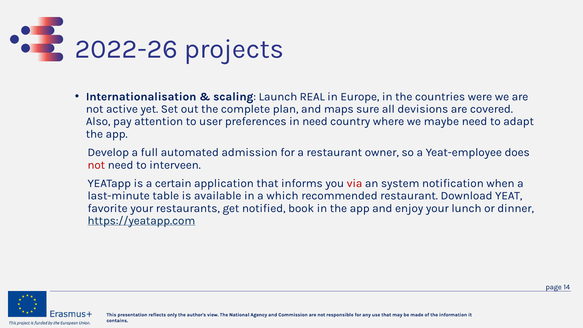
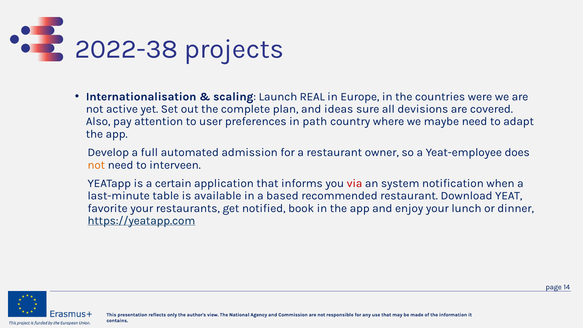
2022-26: 2022-26 -> 2022-38 (126, 49)
maps: maps -> ideas (339, 109)
in need: need -> path (315, 121)
not colour: red -> orange (96, 165)
which: which -> based (282, 196)
